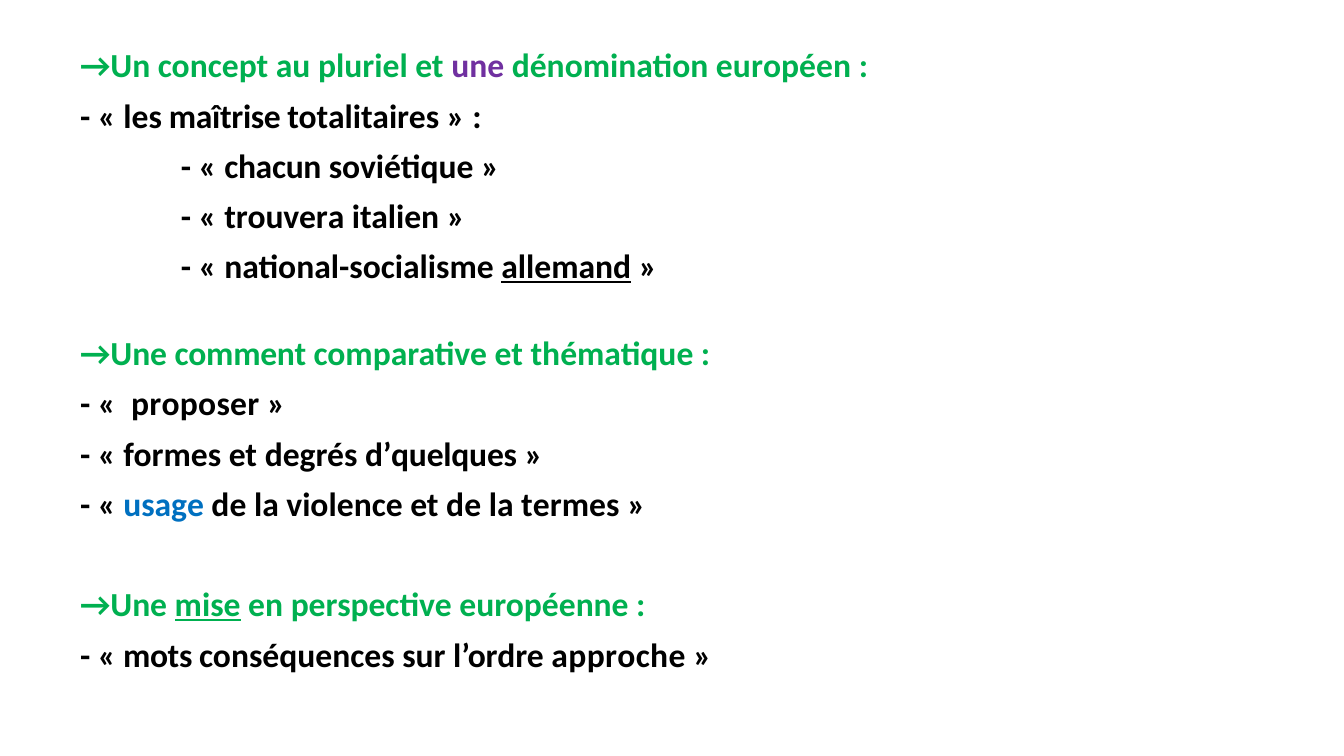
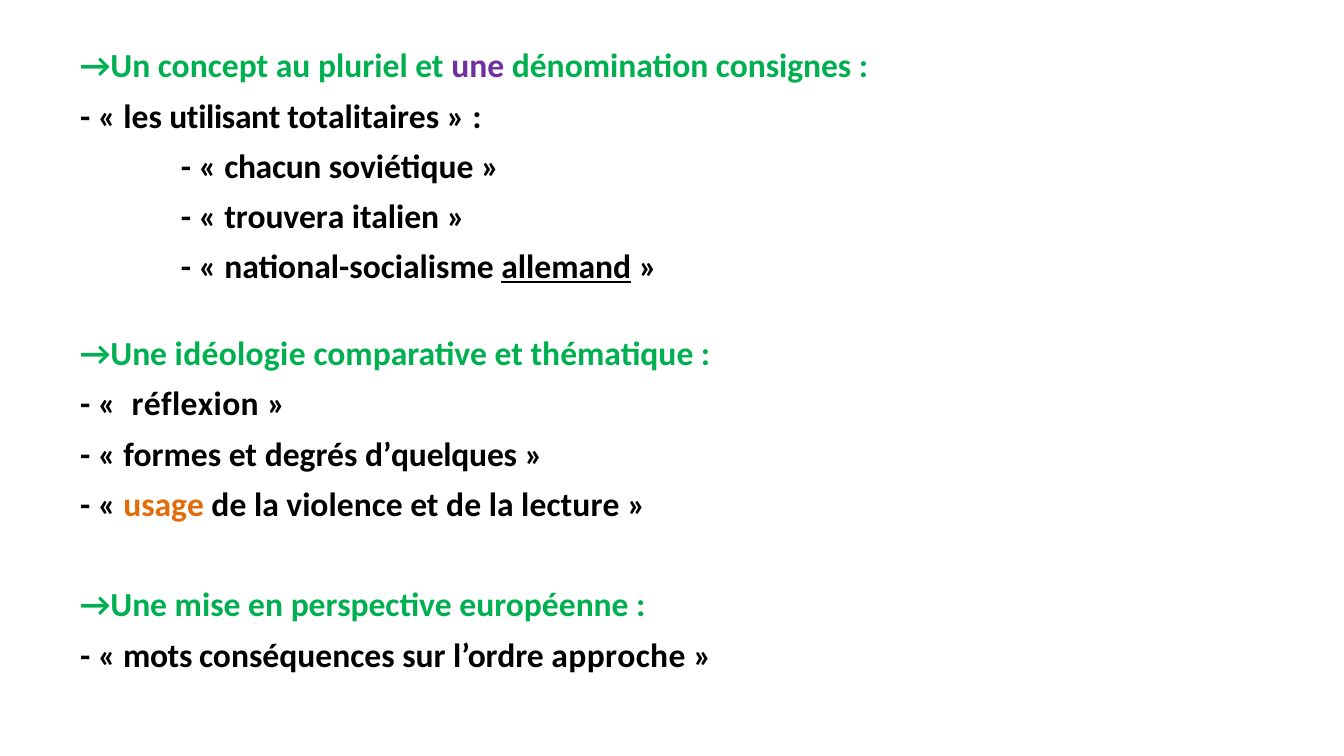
européen: européen -> consignes (784, 67)
maîtrise: maîtrise -> utilisant (225, 117)
comment: comment -> idéologie (240, 354)
proposer: proposer -> réflexion (195, 405)
usage colour: blue -> orange (164, 505)
termes: termes -> lecture (570, 505)
mise underline: present -> none (208, 606)
